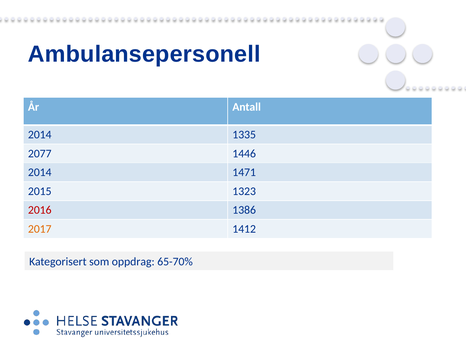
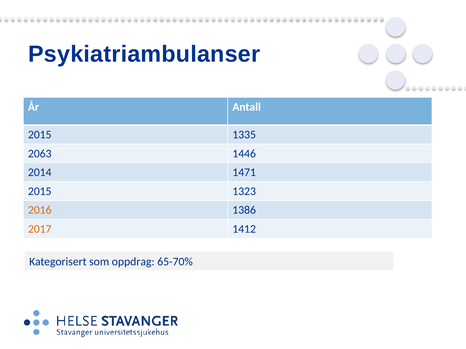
Ambulansepersonell: Ambulansepersonell -> Psykiatriambulanser (144, 54)
2014: 2014 -> 2015 (40, 135)
2077: 2077 -> 2063 (40, 154)
2016 colour: red -> orange (40, 210)
